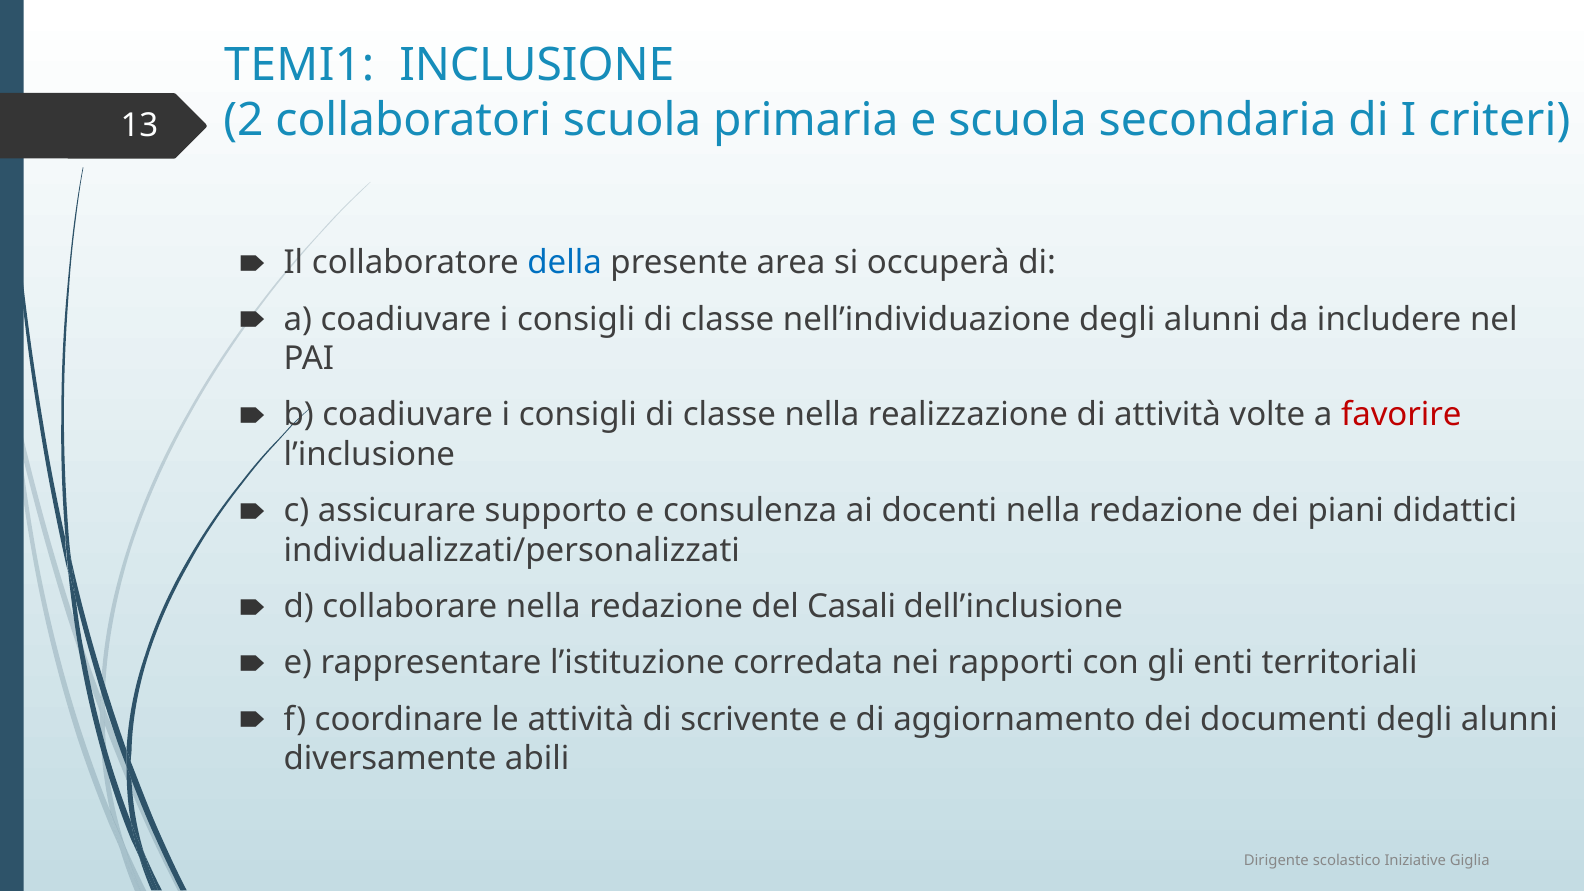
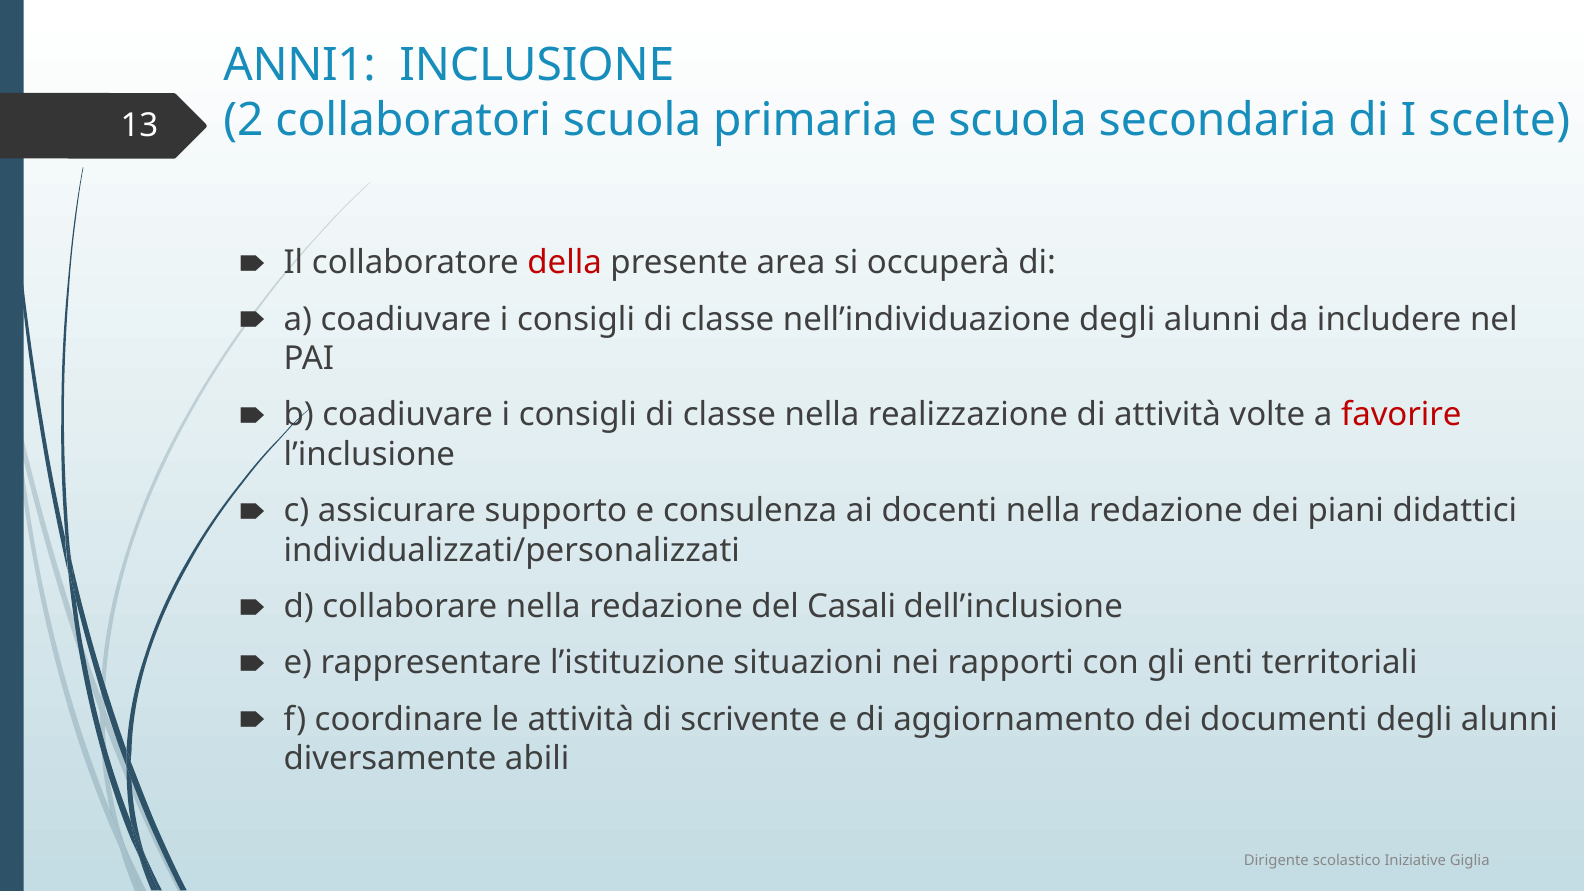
TEMI1: TEMI1 -> ANNI1 (300, 65)
criteri: criteri -> scelte (1499, 120)
della colour: blue -> red (565, 263)
corredata: corredata -> situazioni (808, 663)
